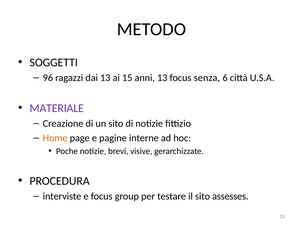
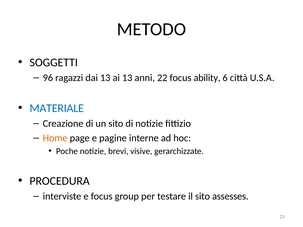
ai 15: 15 -> 13 (127, 78)
anni 13: 13 -> 22 (162, 78)
senza: senza -> ability (207, 78)
MATERIALE colour: purple -> blue (57, 108)
